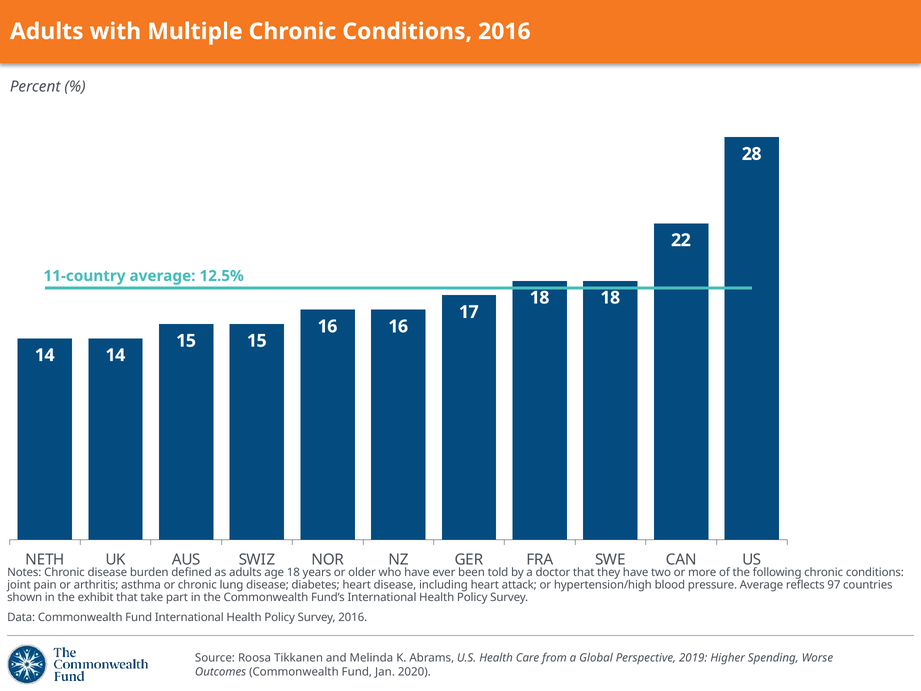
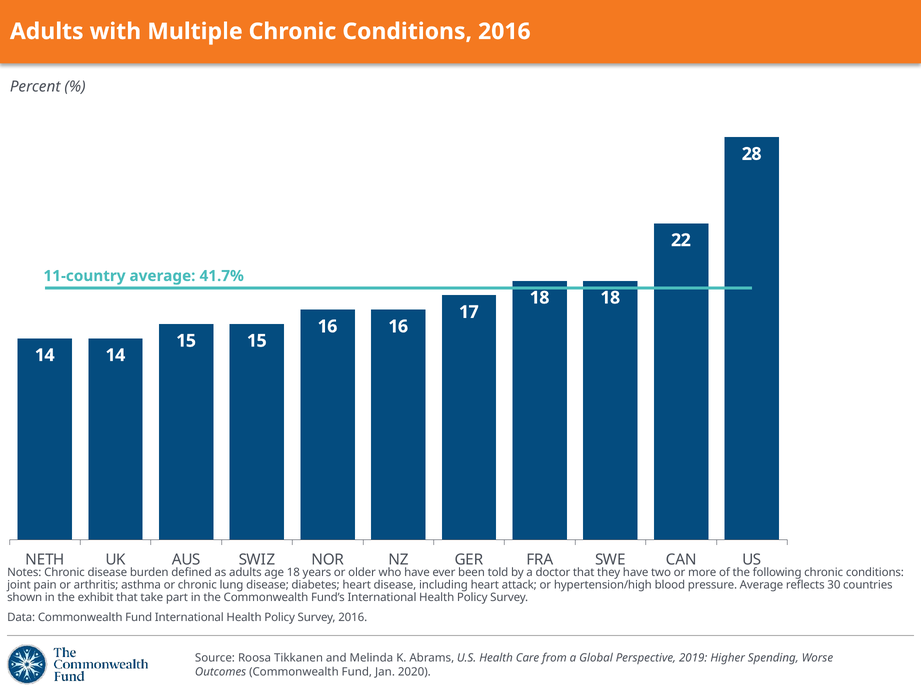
12.5%: 12.5% -> 41.7% (222, 276)
97: 97 -> 30 (834, 585)
